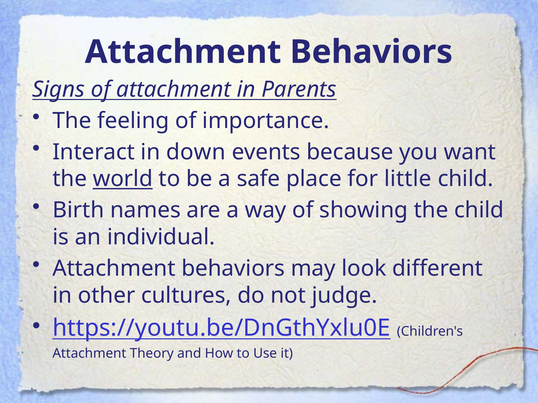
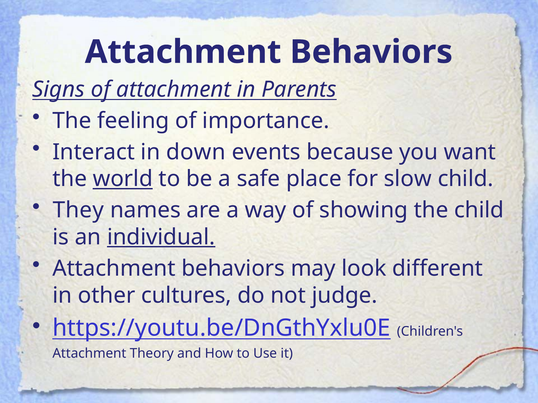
little: little -> slow (408, 179)
Birth: Birth -> They (78, 211)
individual underline: none -> present (161, 237)
